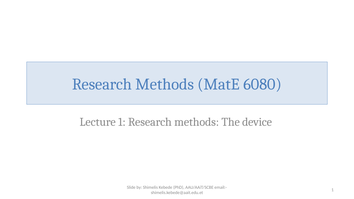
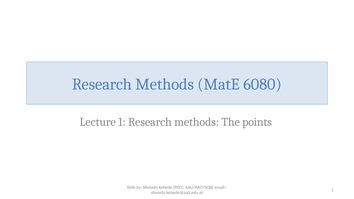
device: device -> points (257, 122)
